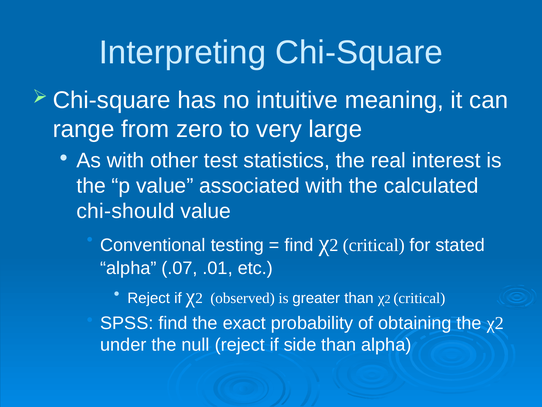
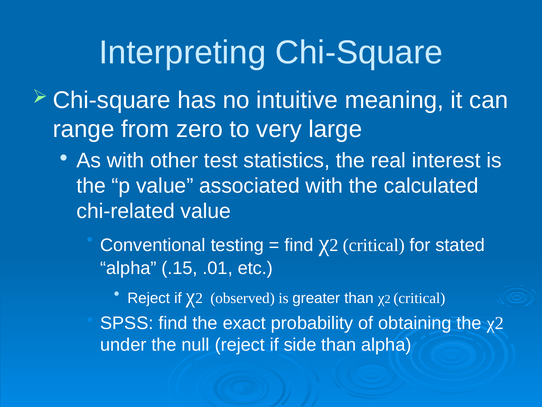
chi-should: chi-should -> chi-related (126, 211)
.07: .07 -> .15 (180, 268)
